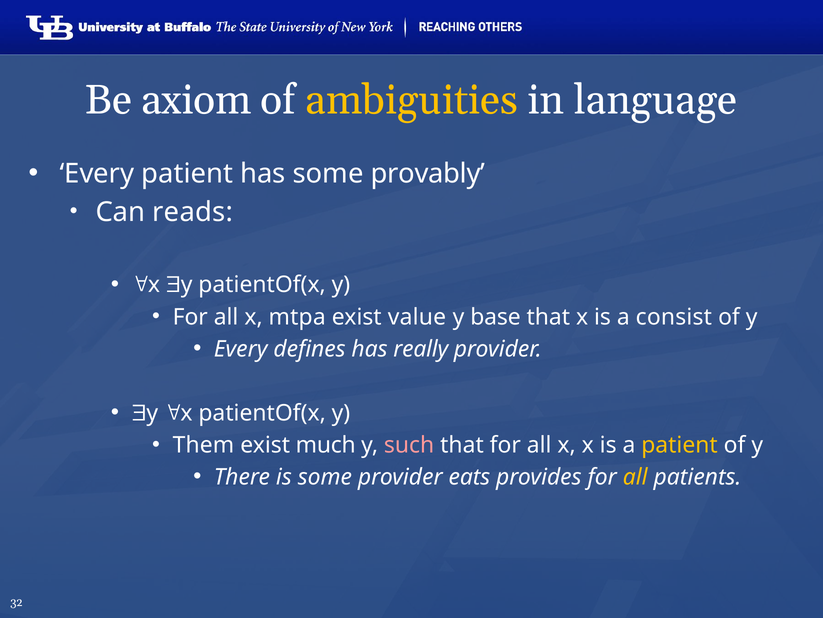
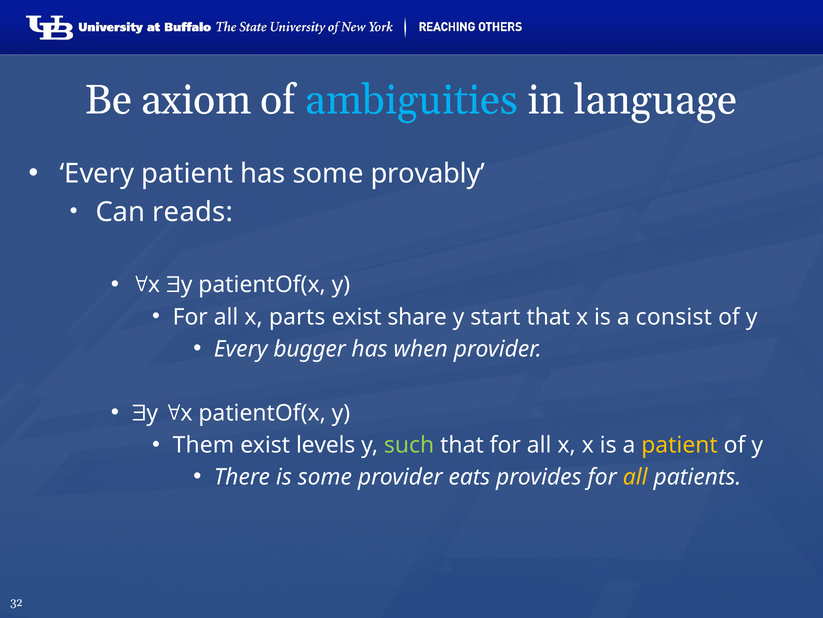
ambiguities colour: yellow -> light blue (412, 100)
mtpa: mtpa -> parts (297, 317)
value: value -> share (417, 317)
base: base -> start (495, 317)
defines: defines -> bugger (310, 349)
really: really -> when (421, 349)
much: much -> levels (326, 445)
such colour: pink -> light green (409, 445)
